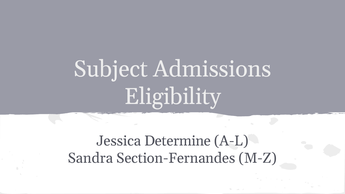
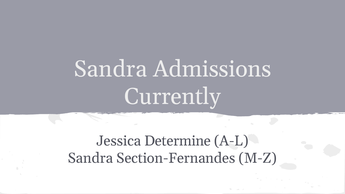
Subject: Subject -> Sandra (110, 69)
Eligibility: Eligibility -> Currently (172, 97)
